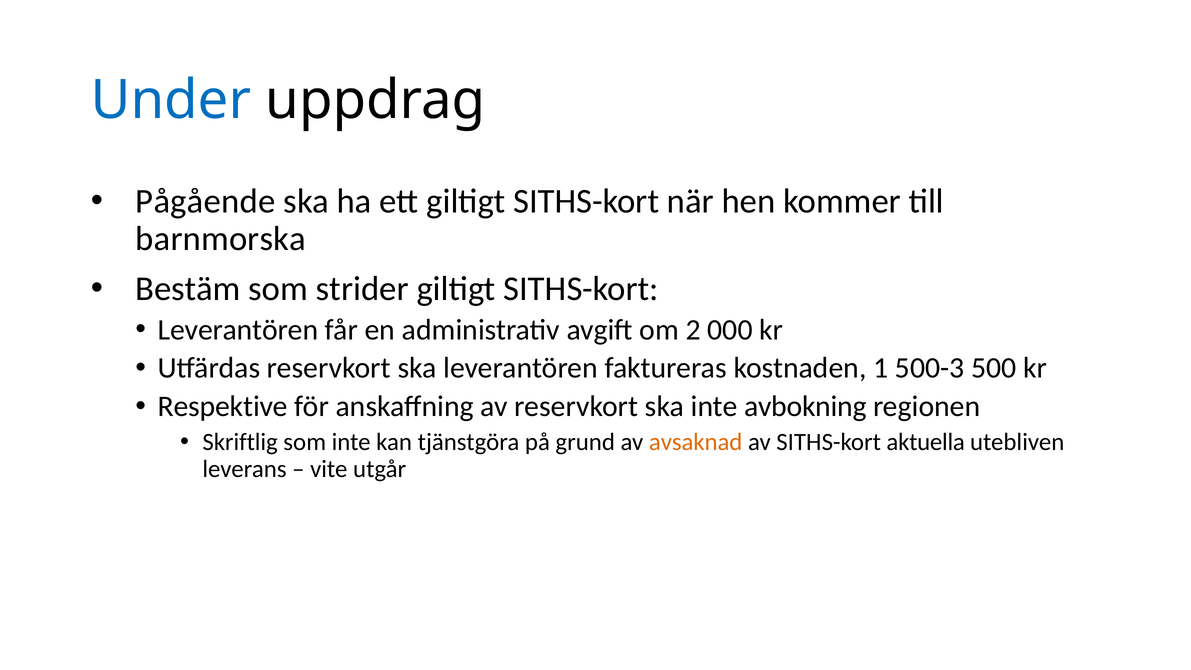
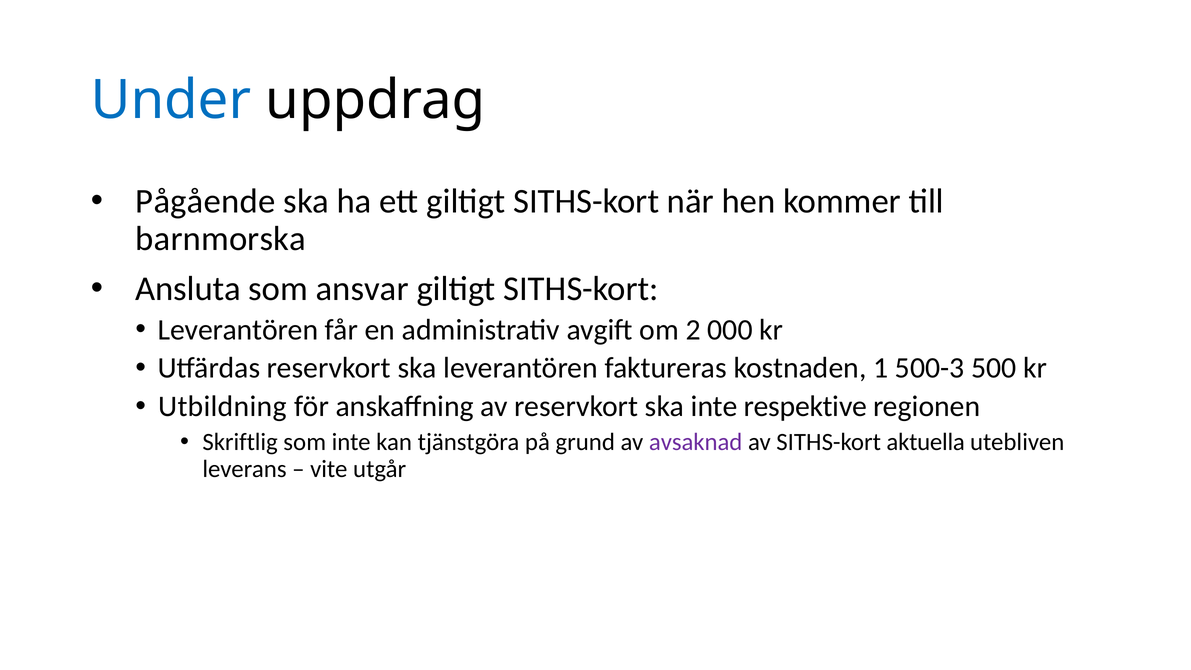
Bestäm: Bestäm -> Ansluta (188, 289)
strider: strider -> ansvar (362, 289)
Respektive: Respektive -> Utbildning (223, 406)
avbokning: avbokning -> respektive (805, 406)
avsaknad colour: orange -> purple (696, 442)
